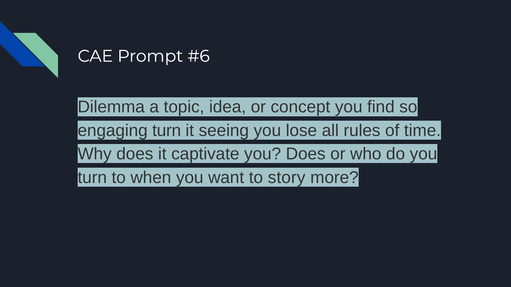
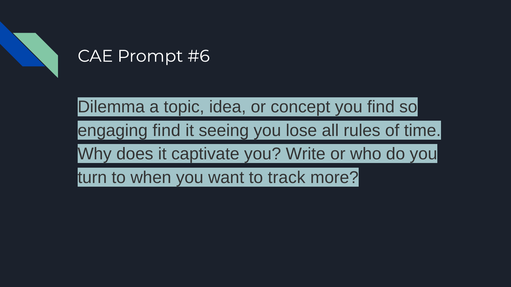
engaging turn: turn -> find (166, 131)
you Does: Does -> Write (306, 154)
story: story -> track (287, 178)
